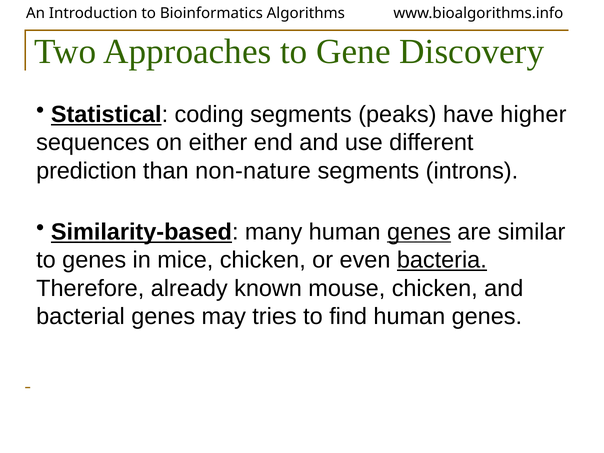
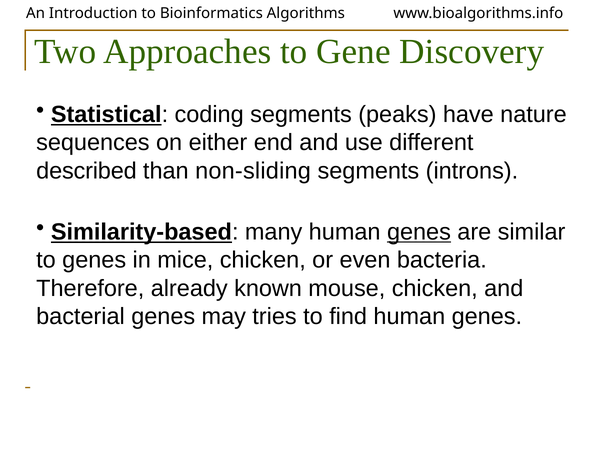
higher: higher -> nature (533, 114)
prediction: prediction -> described (86, 171)
non-nature: non-nature -> non-sliding (253, 171)
bacteria underline: present -> none (442, 260)
